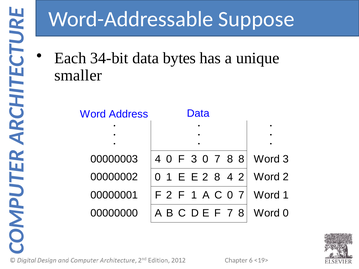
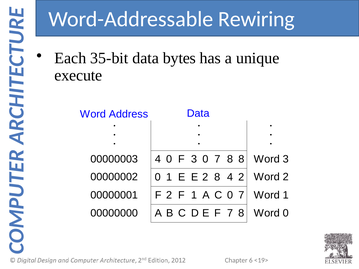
Suppose: Suppose -> Rewiring (256, 19)
34-bit: 34-bit -> 35-bit (109, 58)
smaller: smaller -> execute (78, 75)
